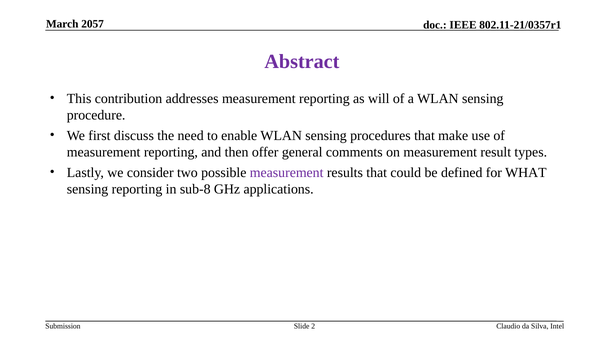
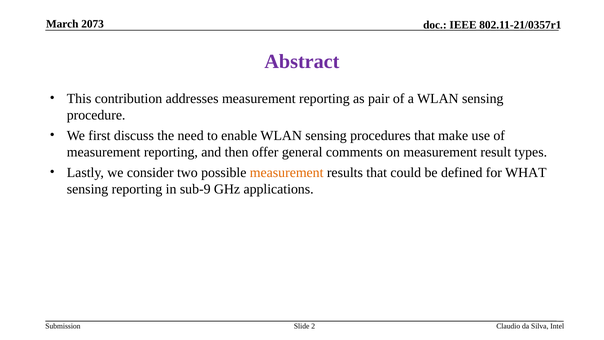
2057: 2057 -> 2073 (93, 24)
will: will -> pair (379, 98)
measurement colour: purple -> orange (287, 172)
sub-8: sub-8 -> sub-9 (195, 189)
